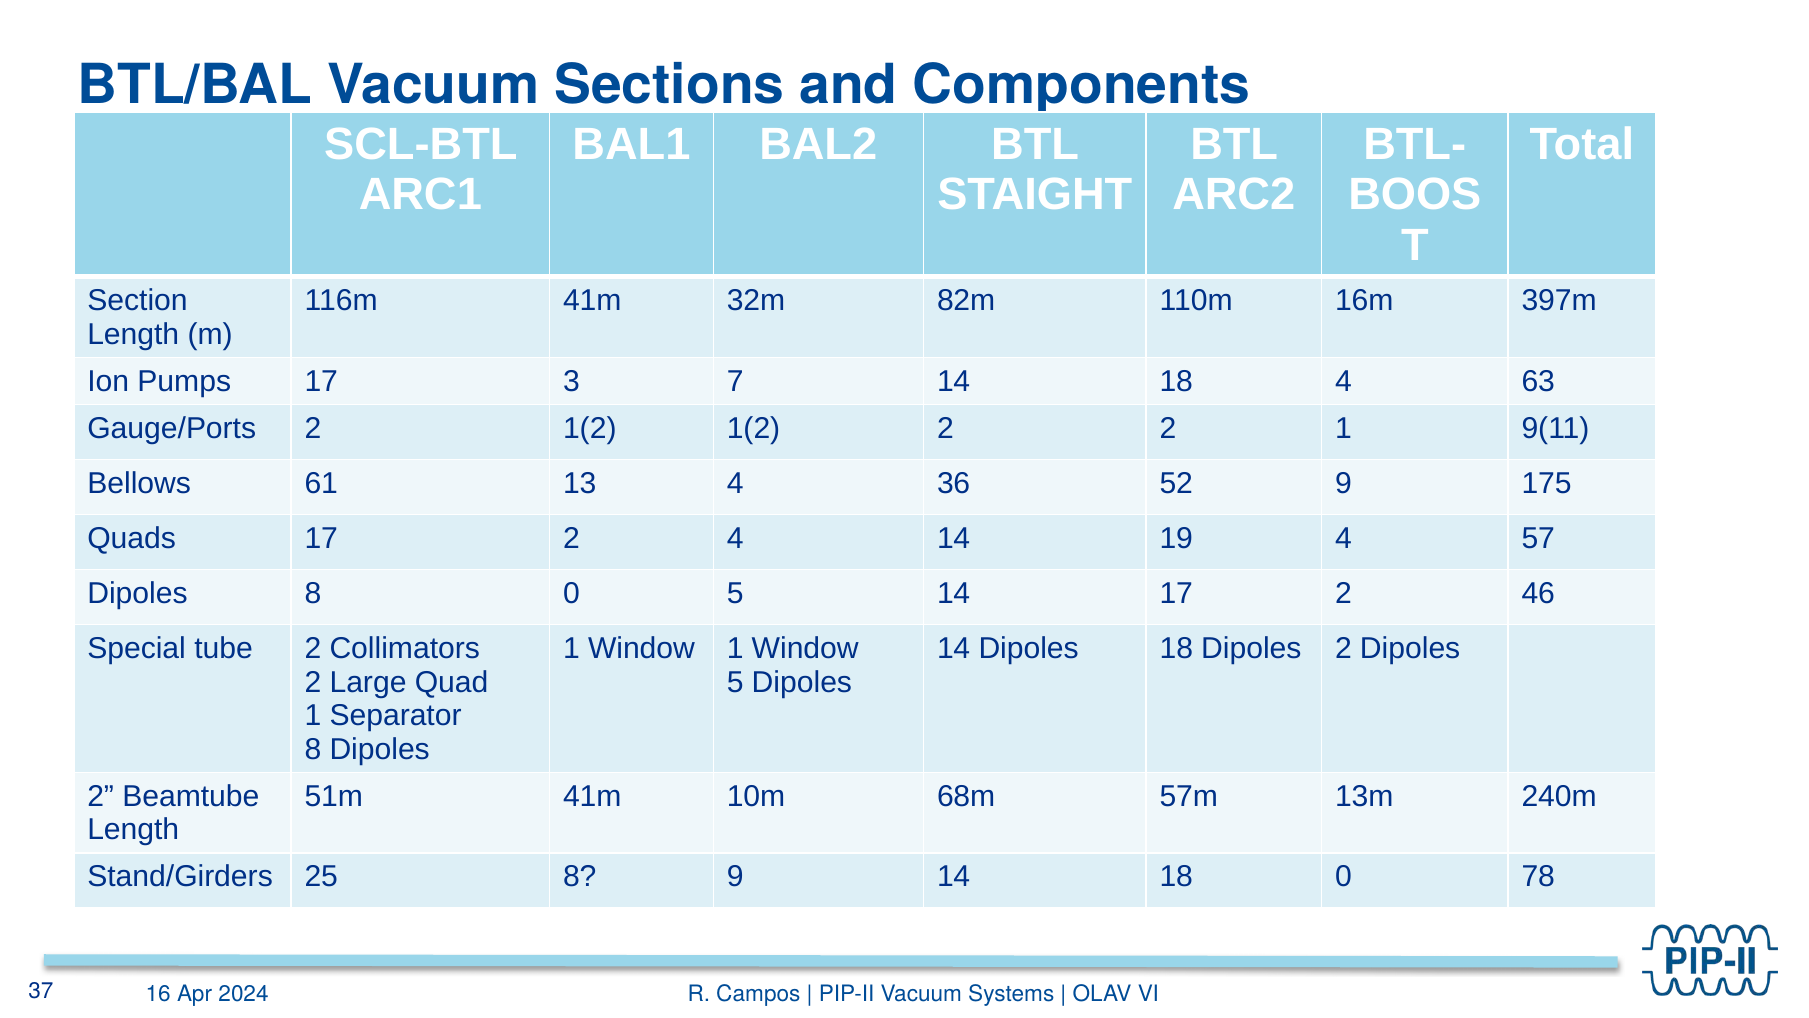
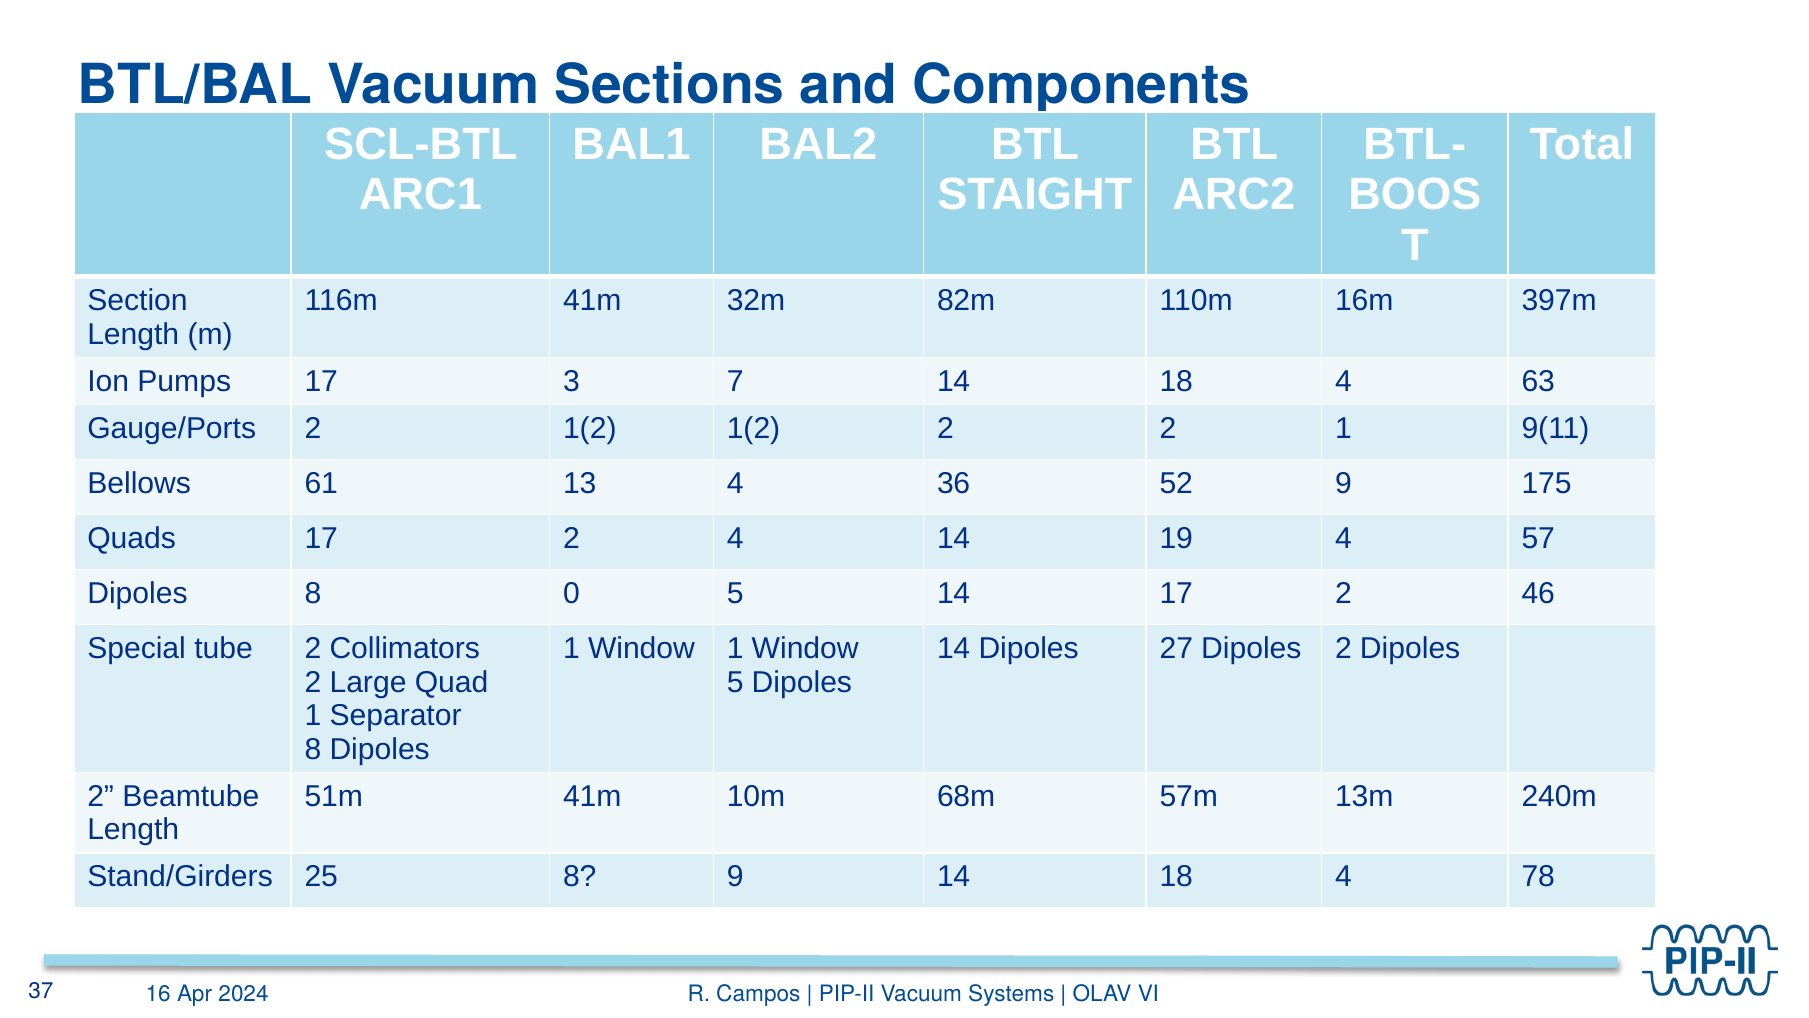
Dipoles 18: 18 -> 27 (1176, 648)
9 14 18 0: 0 -> 4 (1343, 877)
